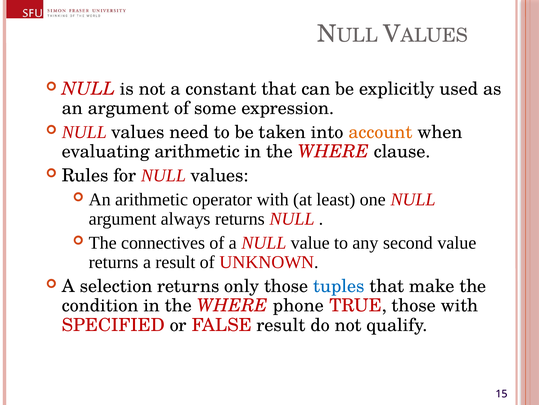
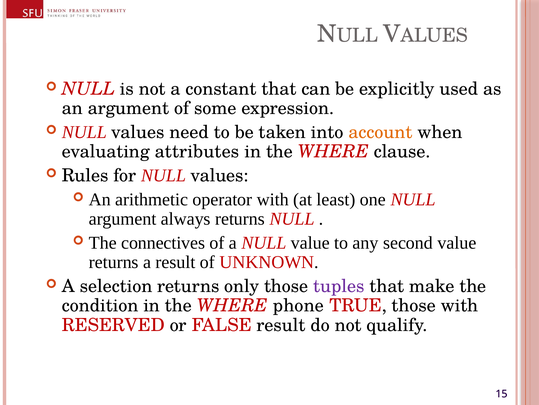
evaluating arithmetic: arithmetic -> attributes (197, 151)
tuples colour: blue -> purple (339, 286)
SPECIFIED: SPECIFIED -> RESERVED (113, 324)
